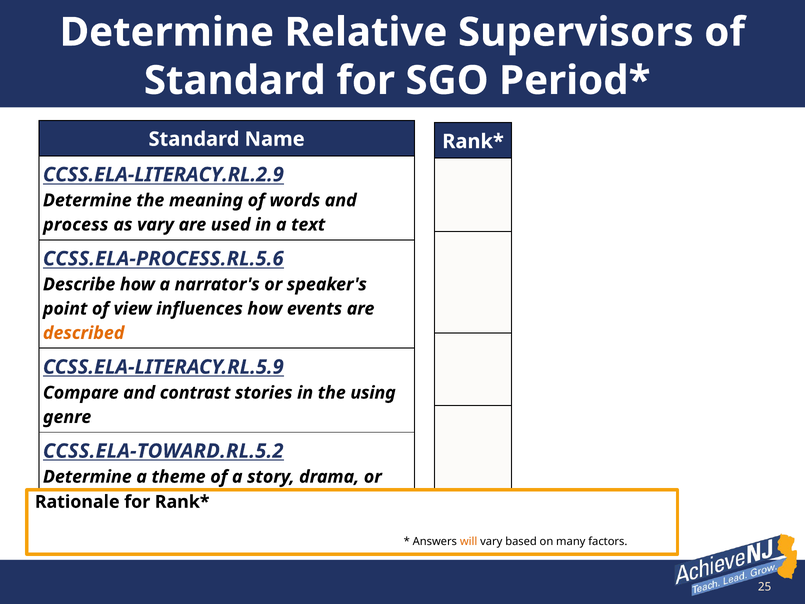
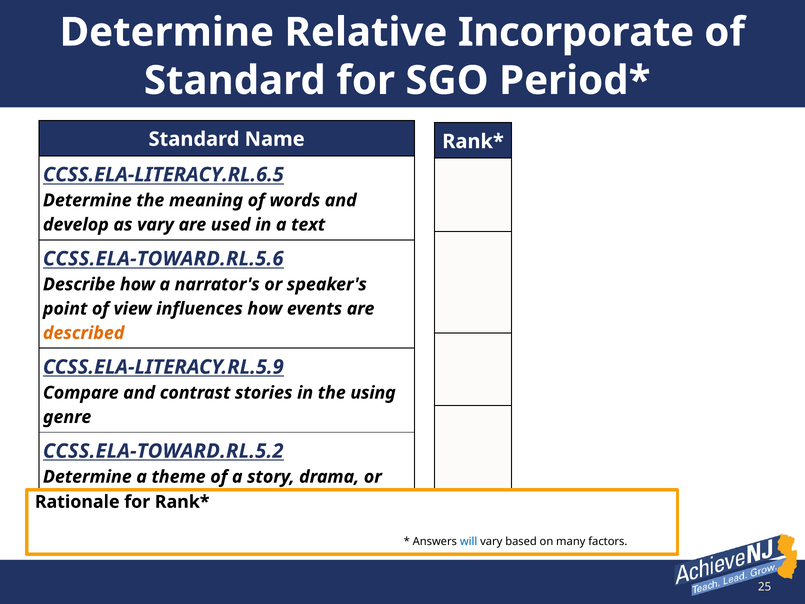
Supervisors: Supervisors -> Incorporate (576, 32)
CCSS.ELA-LITERACY.RL.2.9: CCSS.ELA-LITERACY.RL.2.9 -> CCSS.ELA-LITERACY.RL.6.5 (163, 175)
process: process -> develop (76, 225)
CCSS.ELA-PROCESS.RL.5.6: CCSS.ELA-PROCESS.RL.5.6 -> CCSS.ELA-TOWARD.RL.5.6 (163, 259)
will colour: orange -> blue (469, 541)
